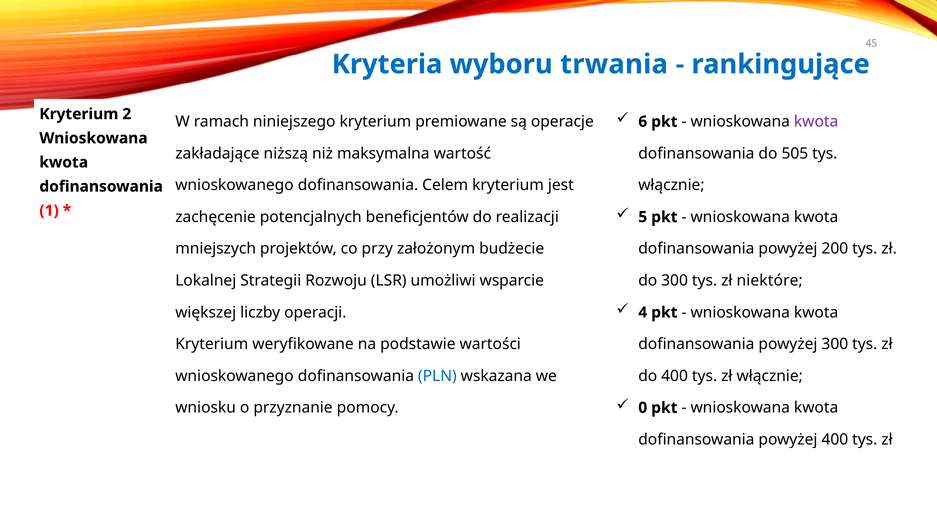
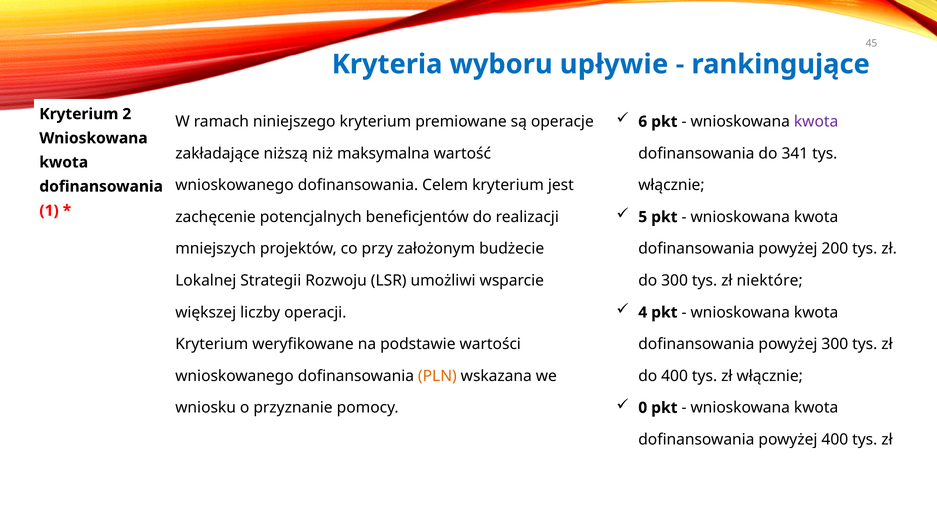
trwania: trwania -> upływie (614, 64)
505: 505 -> 341 (795, 153)
PLN colour: blue -> orange (437, 376)
